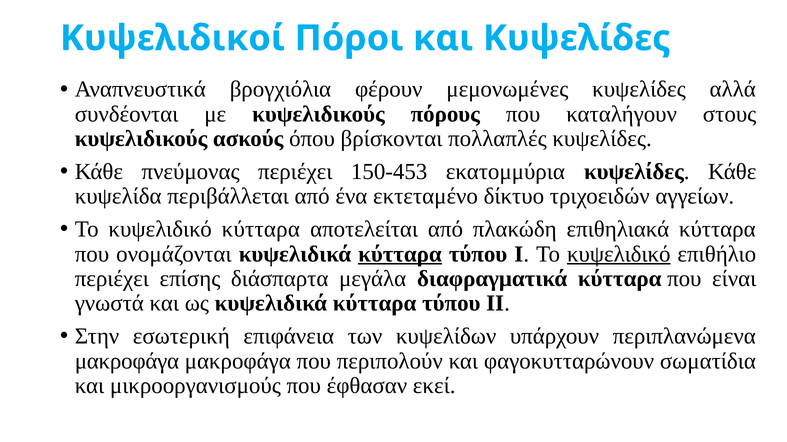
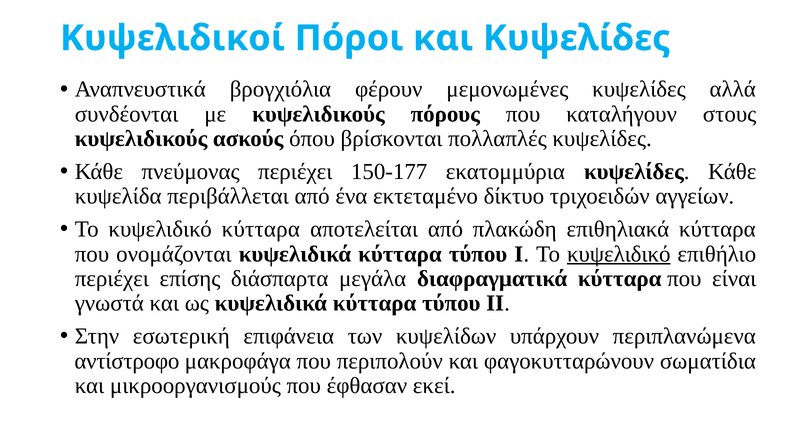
150-453: 150-453 -> 150-177 (389, 172)
κύτταρα underline: present -> none (400, 254)
μακροφάγα: μακροφάγα -> αντίστροφο (127, 362)
